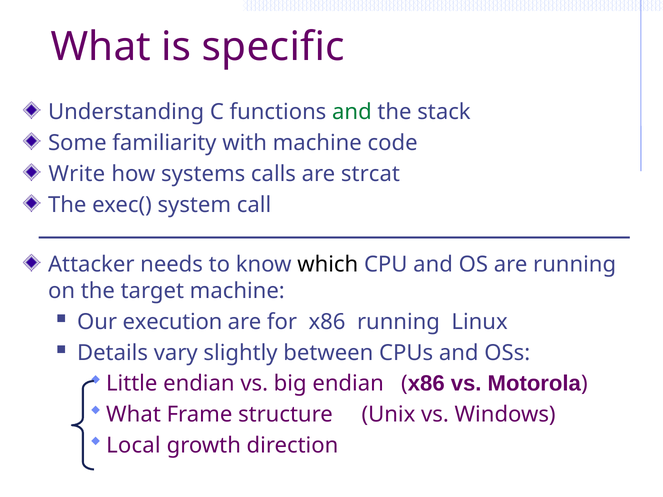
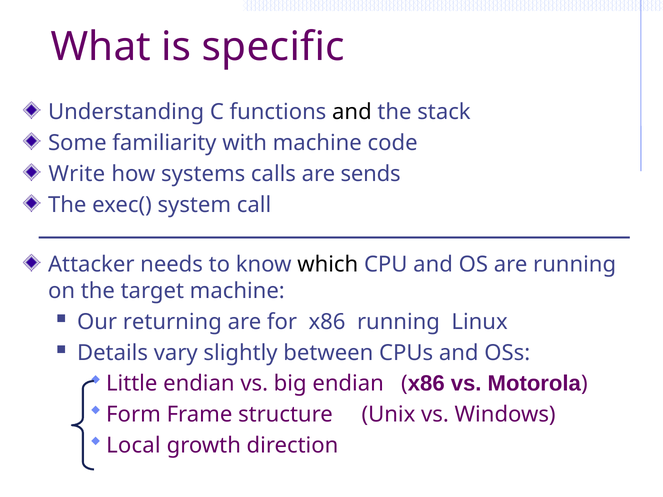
and colour: green -> black (352, 112)
strcat: strcat -> sends (371, 174)
execution: execution -> returning (172, 322)
What: What -> Form (133, 415)
